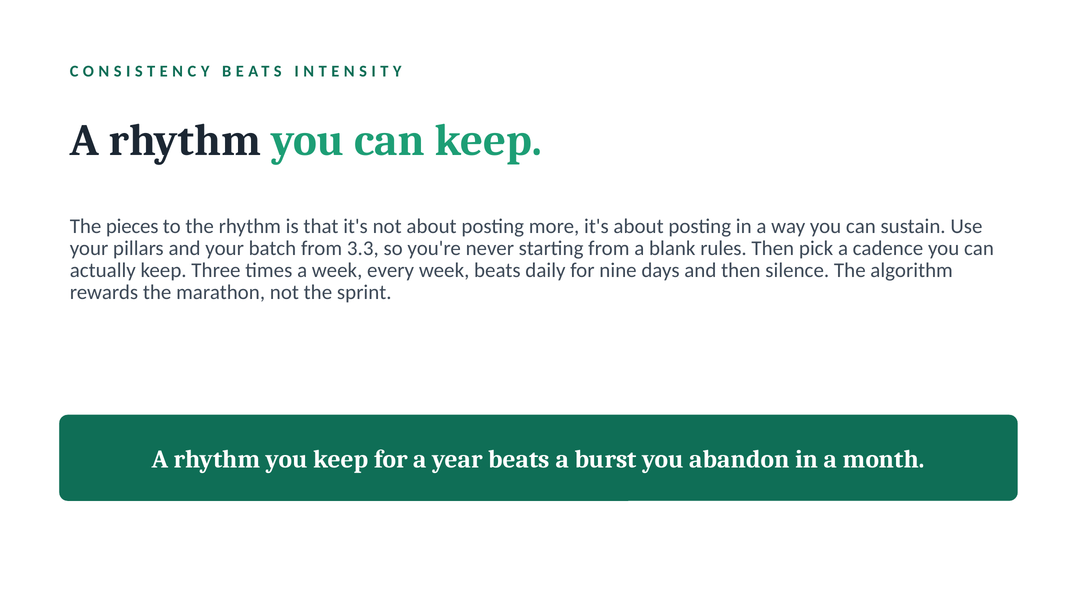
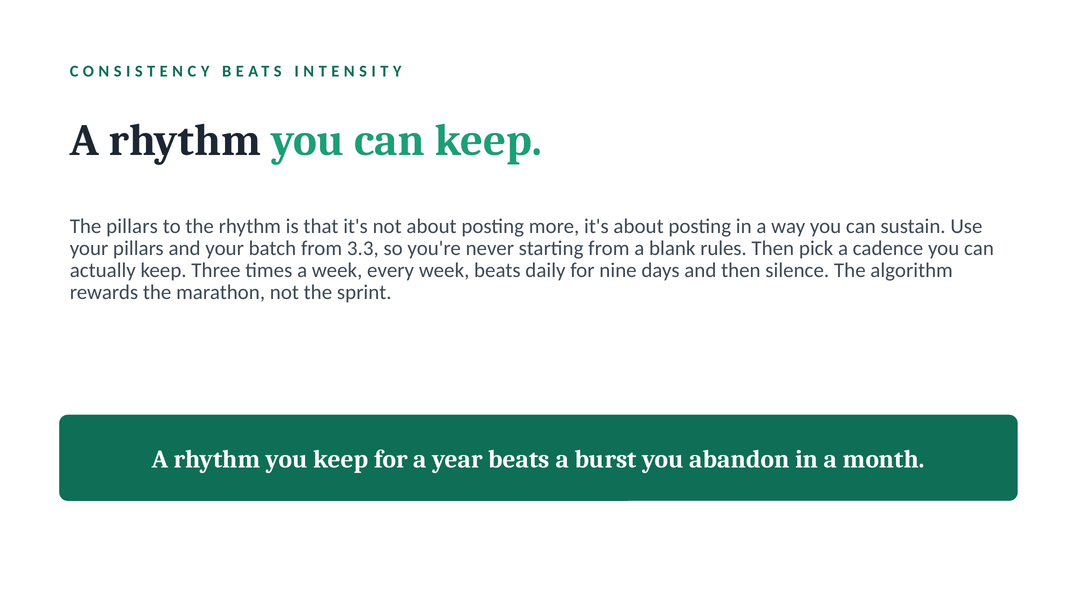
The pieces: pieces -> pillars (132, 226)
